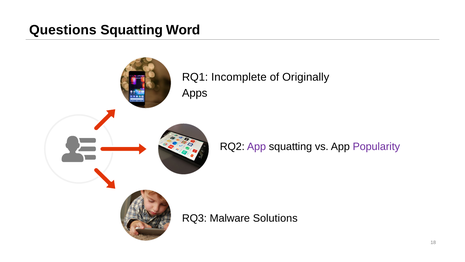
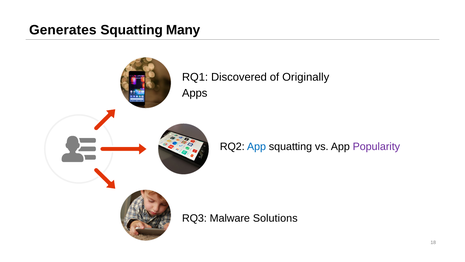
Questions: Questions -> Generates (63, 30)
Word: Word -> Many (183, 30)
Incomplete: Incomplete -> Discovered (239, 77)
App colour: purple -> blue (256, 146)
